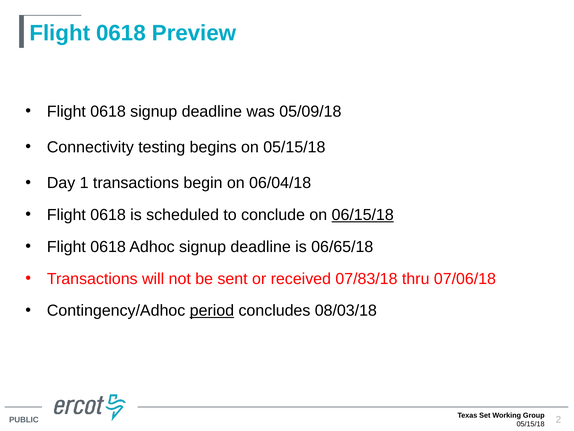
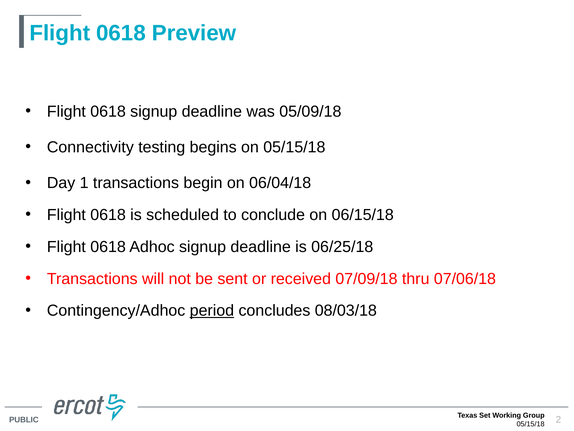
06/15/18 underline: present -> none (363, 215)
06/65/18: 06/65/18 -> 06/25/18 (342, 247)
07/83/18: 07/83/18 -> 07/09/18 (366, 278)
